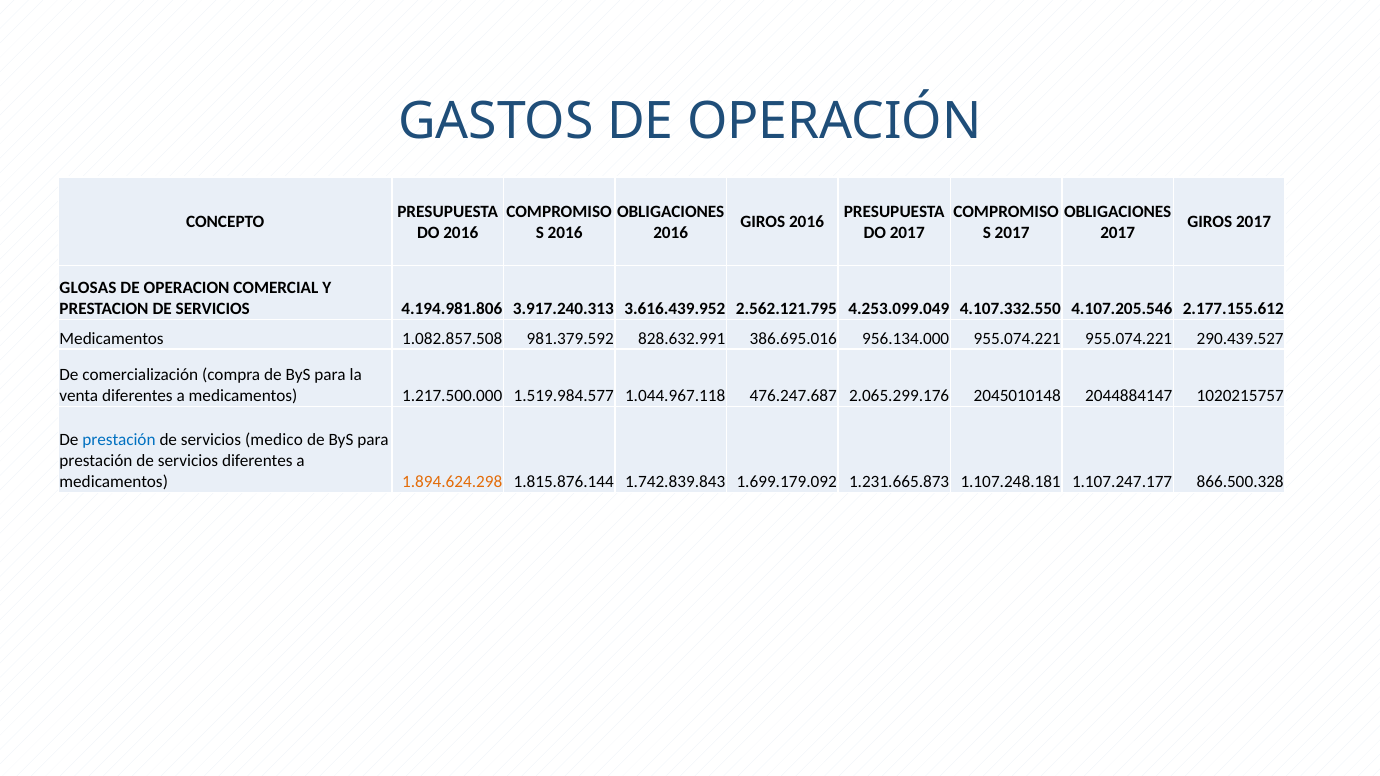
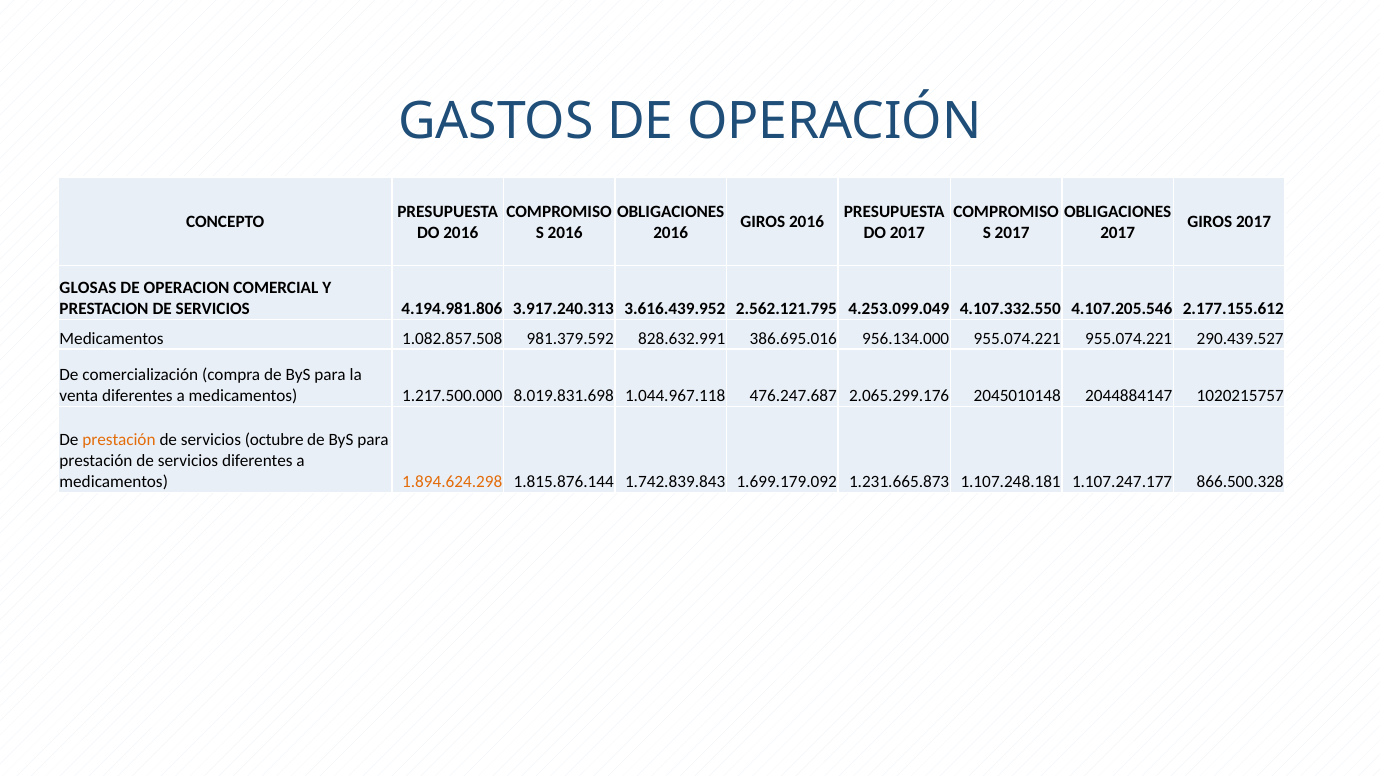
1.519.984.577: 1.519.984.577 -> 8.019.831.698 (564, 396)
prestación colour: blue -> orange (119, 440)
medico: medico -> octubre (274, 440)
